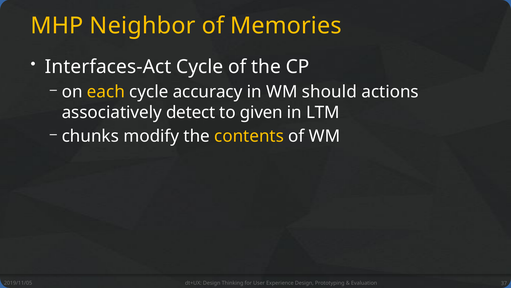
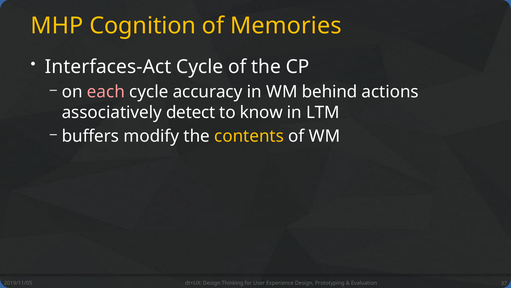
Neighbor: Neighbor -> Cognition (143, 26)
each colour: yellow -> pink (106, 92)
should: should -> behind (330, 92)
given: given -> know (261, 112)
chunks: chunks -> buffers (90, 136)
